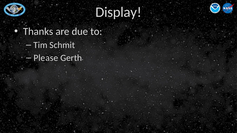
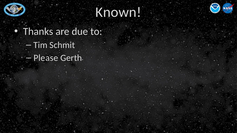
Display: Display -> Known (118, 12)
